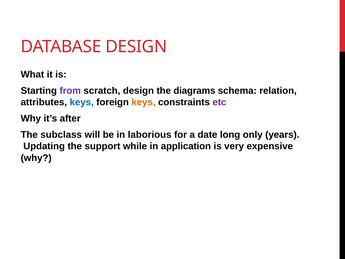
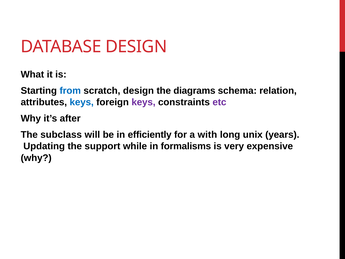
from colour: purple -> blue (70, 91)
keys colour: orange -> purple (144, 102)
laborious: laborious -> efficiently (150, 135)
date: date -> with (207, 135)
only: only -> unix (253, 135)
application: application -> formalisms (186, 146)
